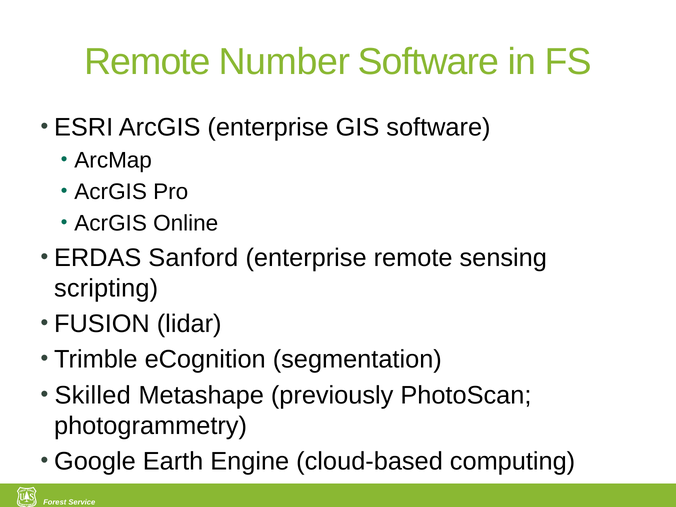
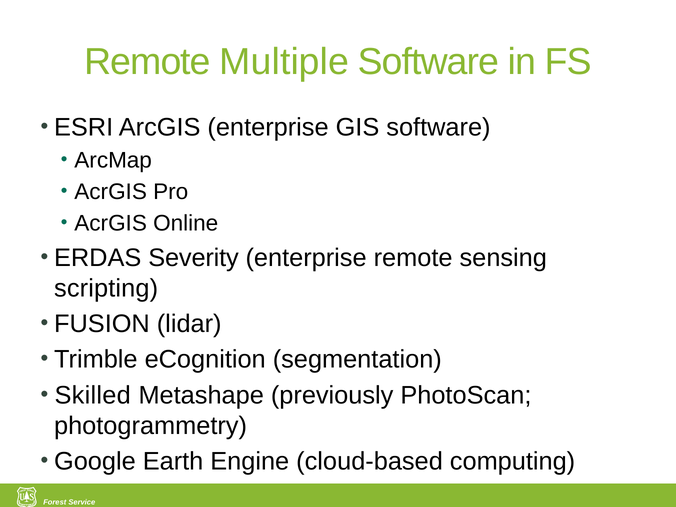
Number: Number -> Multiple (284, 62)
Sanford: Sanford -> Severity (194, 258)
